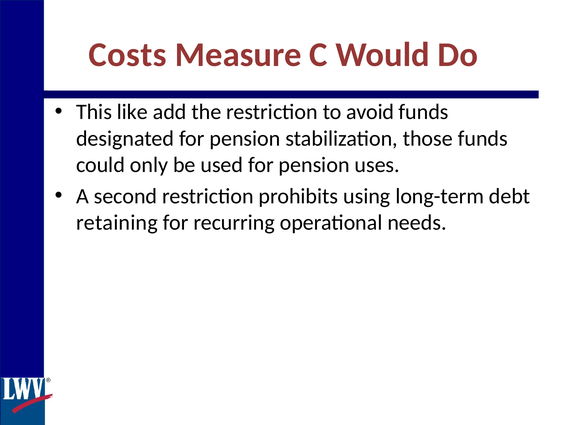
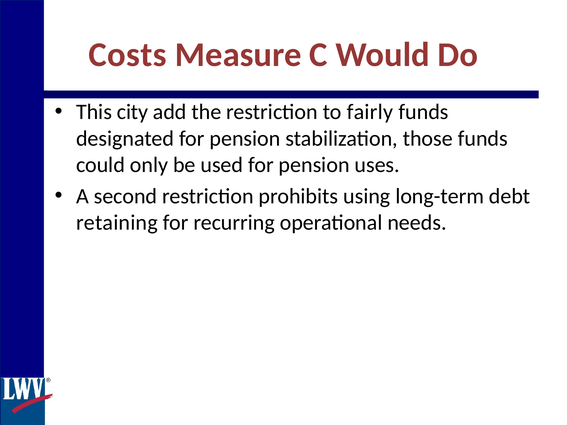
like: like -> city (132, 112)
avoid: avoid -> fairly (370, 112)
